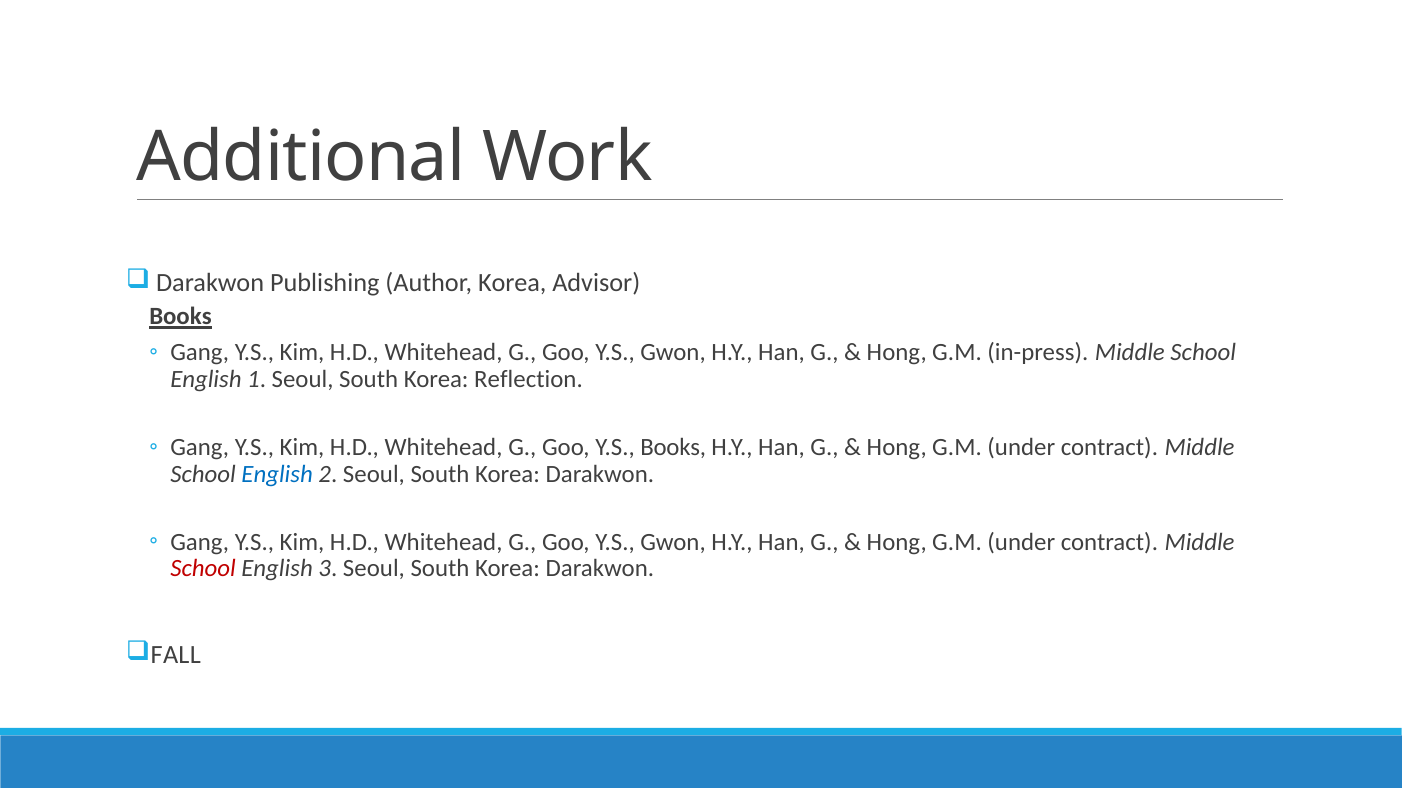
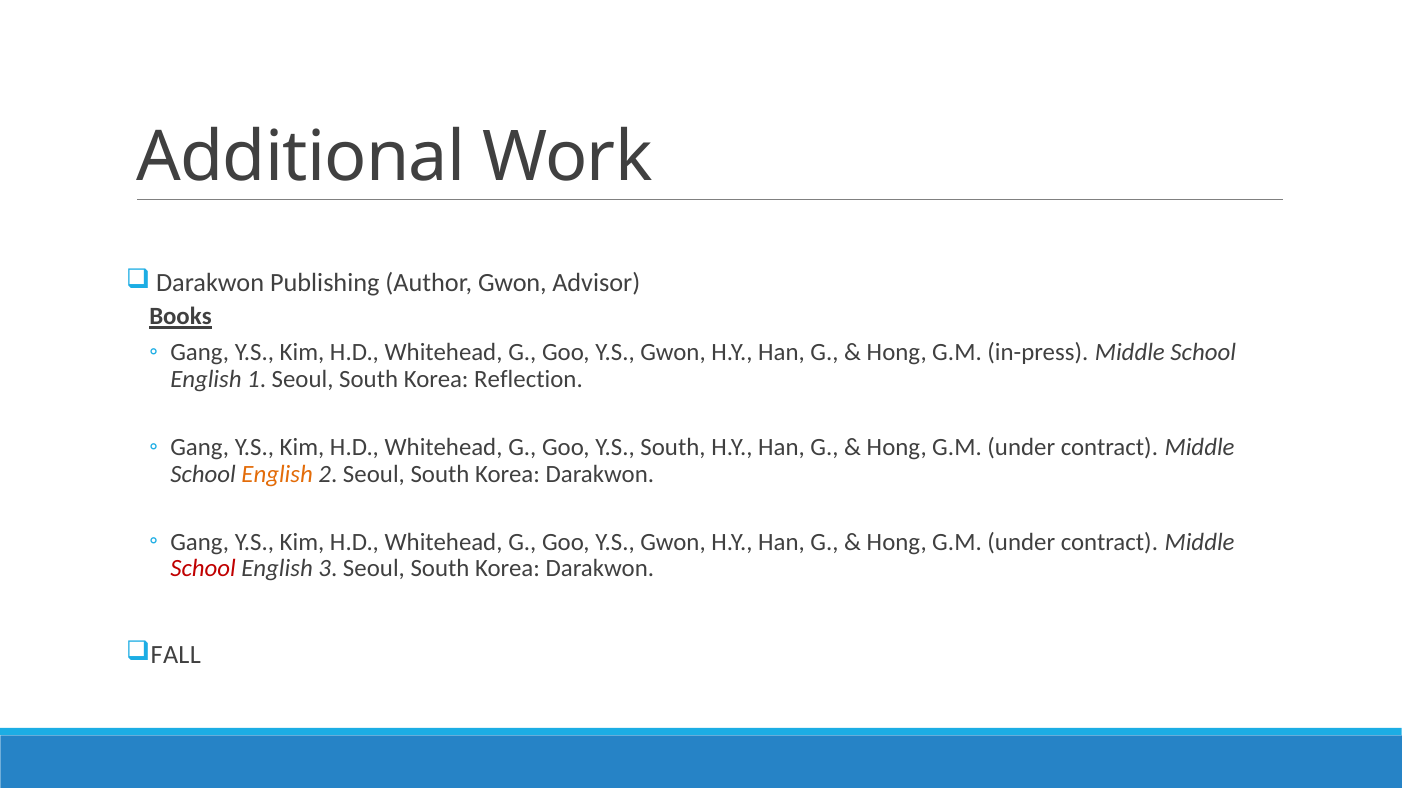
Author Korea: Korea -> Gwon (512, 284)
Y.S Books: Books -> South (673, 447)
English colour: blue -> orange (277, 474)
